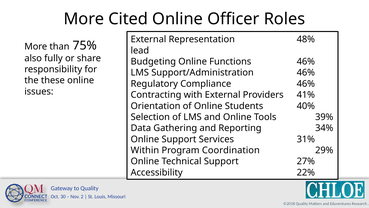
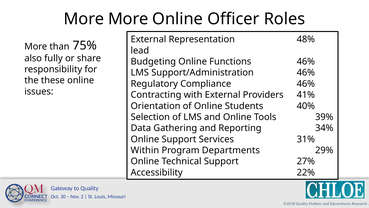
More Cited: Cited -> More (128, 19)
Coordination: Coordination -> Departments (231, 150)
